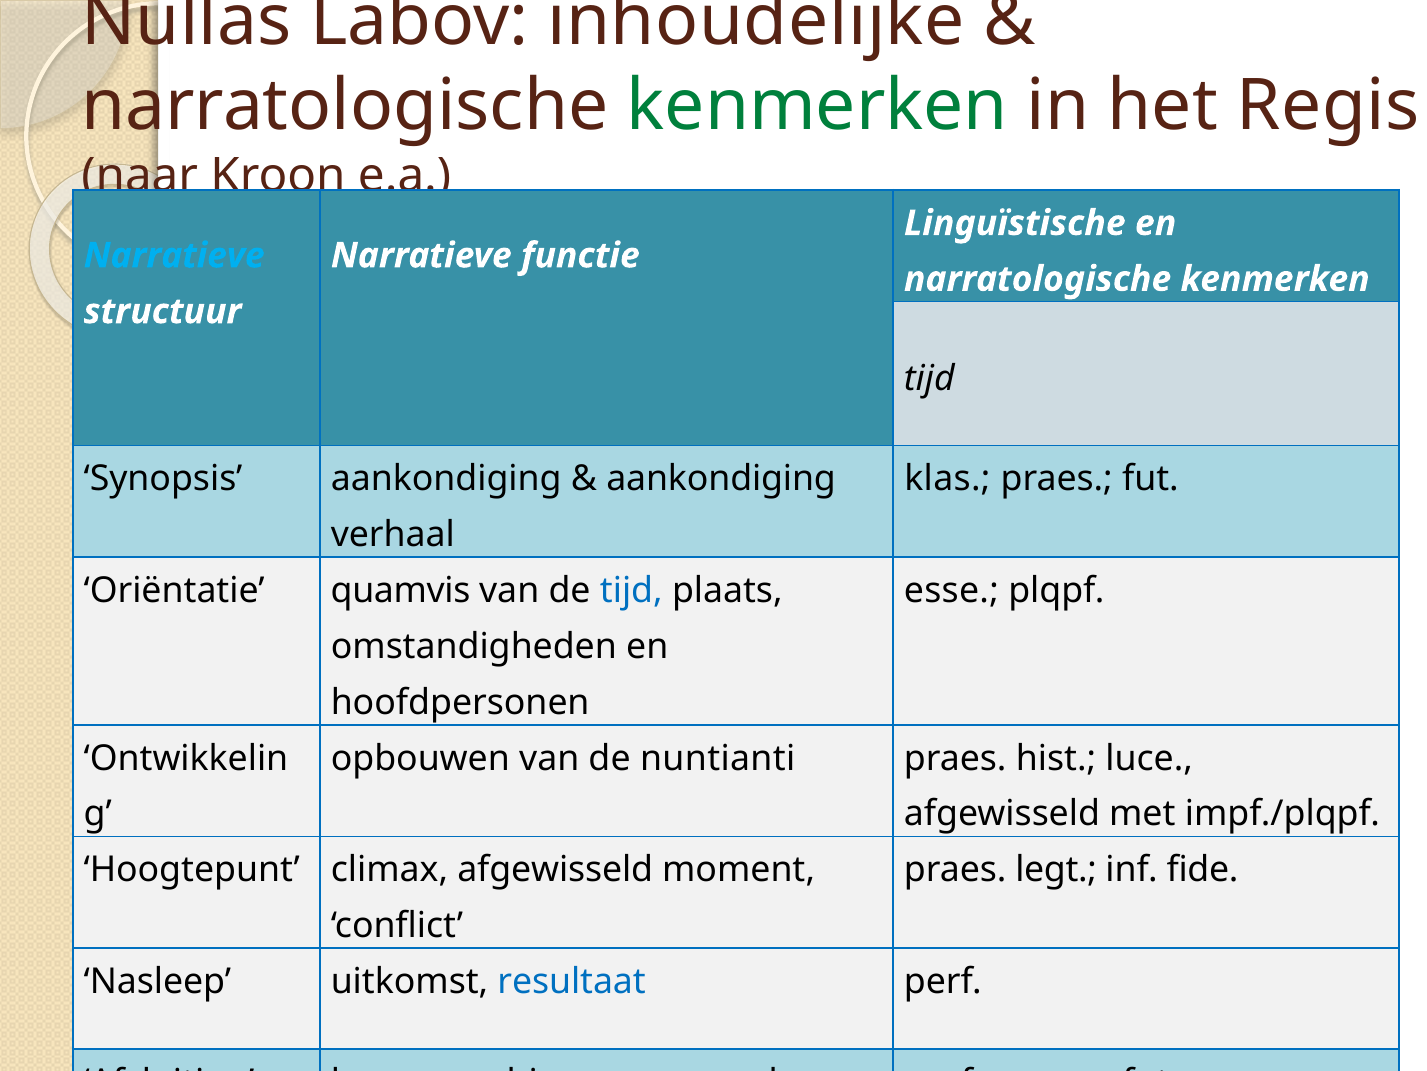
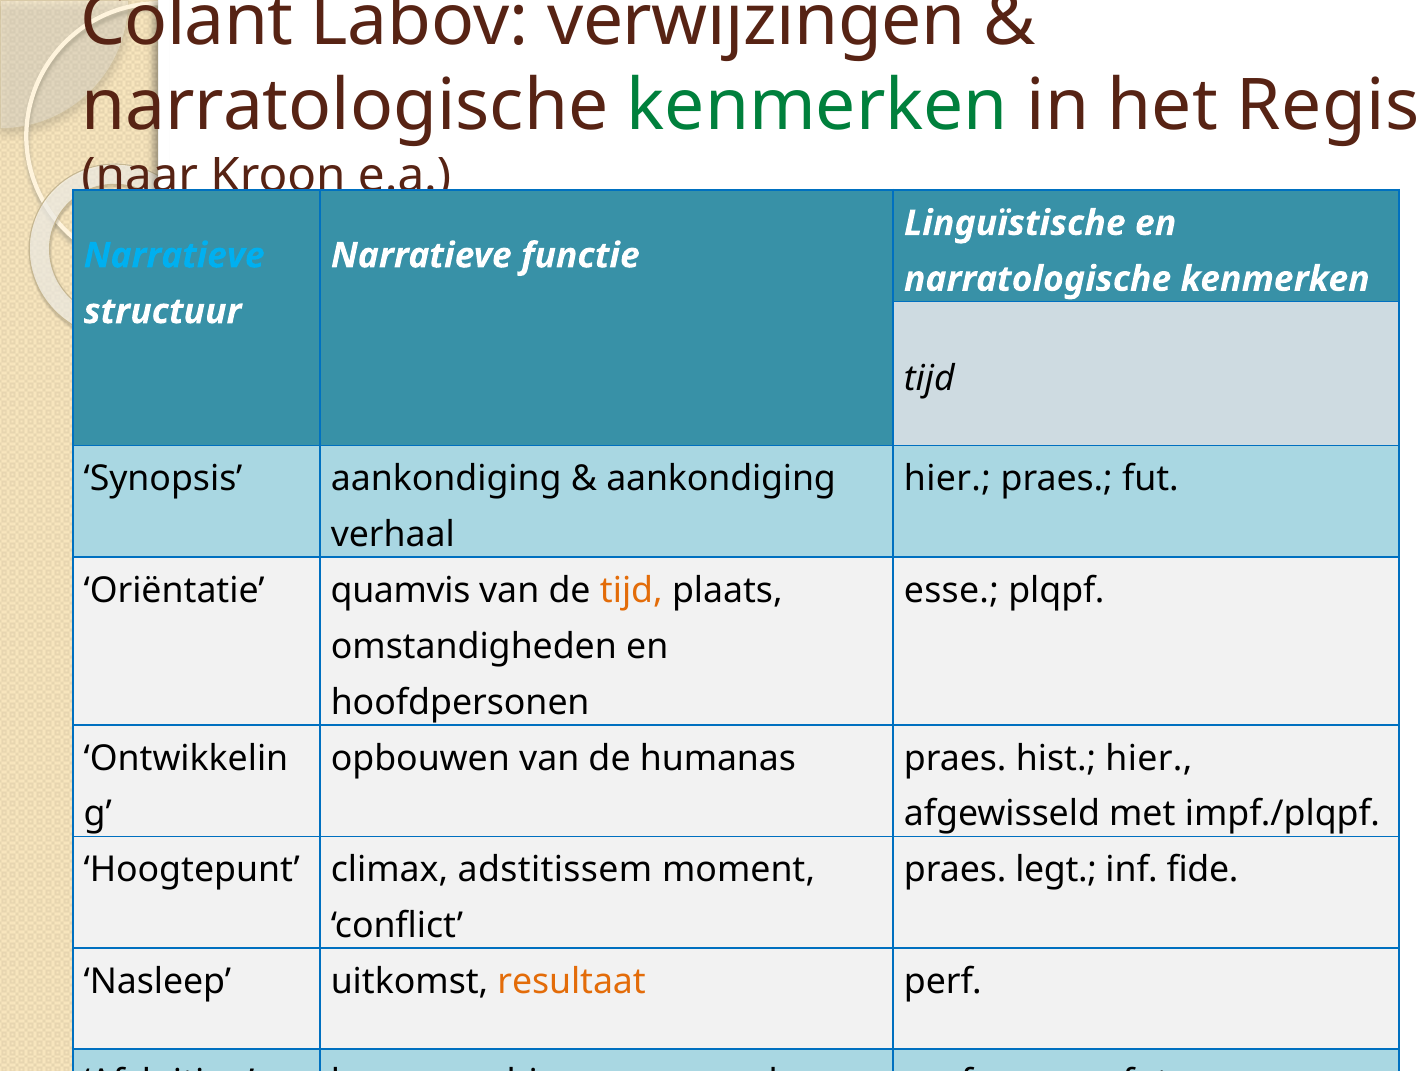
Nullas: Nullas -> Colant (187, 21)
inhoudelijke: inhoudelijke -> verwijzingen (757, 21)
klas: klas -> hier (947, 479)
tijd colour: blue -> orange (631, 590)
nuntianti: nuntianti -> humanas (718, 758)
hist luce: luce -> hier (1149, 758)
climax afgewisseld: afgewisseld -> adstitissem (555, 869)
resultaat colour: blue -> orange (572, 981)
